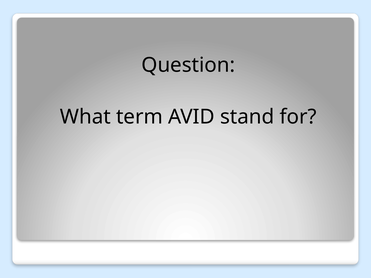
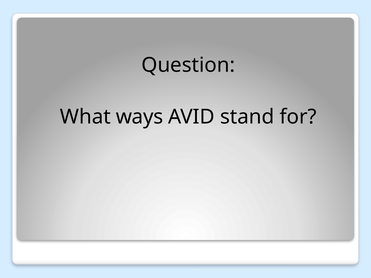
term: term -> ways (140, 117)
